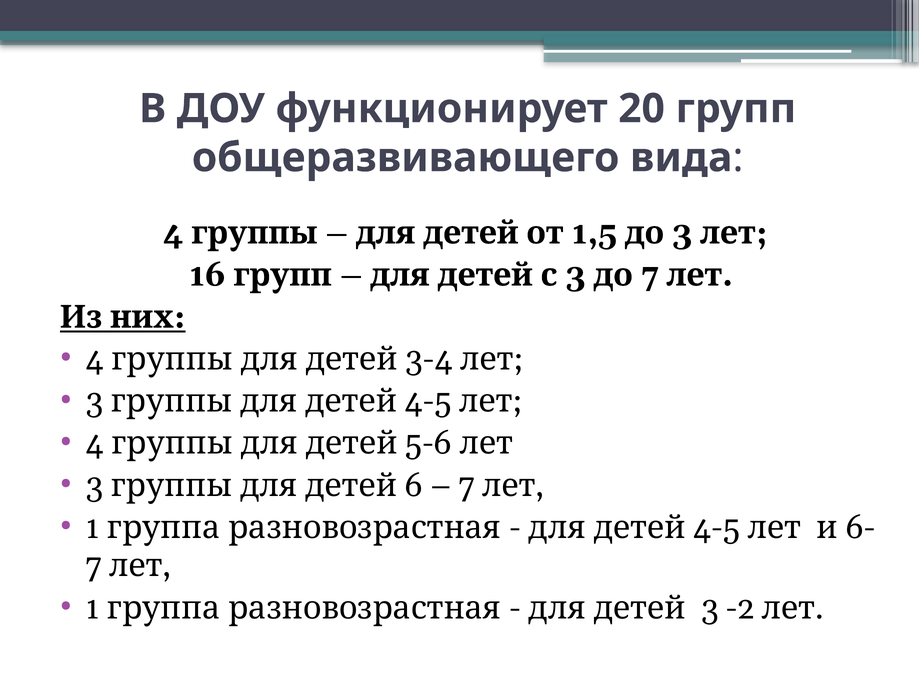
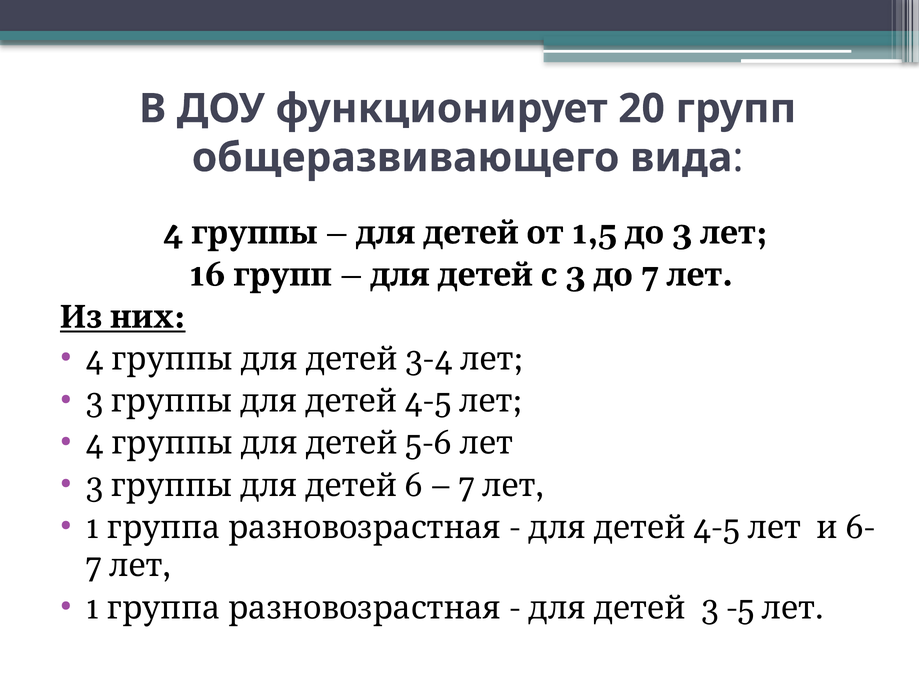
-2: -2 -> -5 (740, 608)
